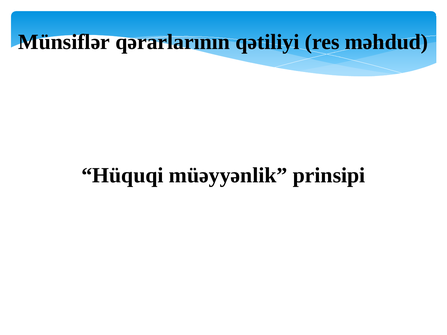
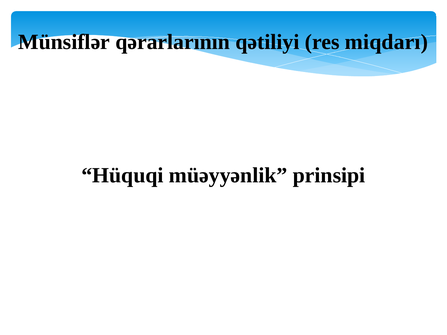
məhdud: məhdud -> miqdarı (386, 42)
